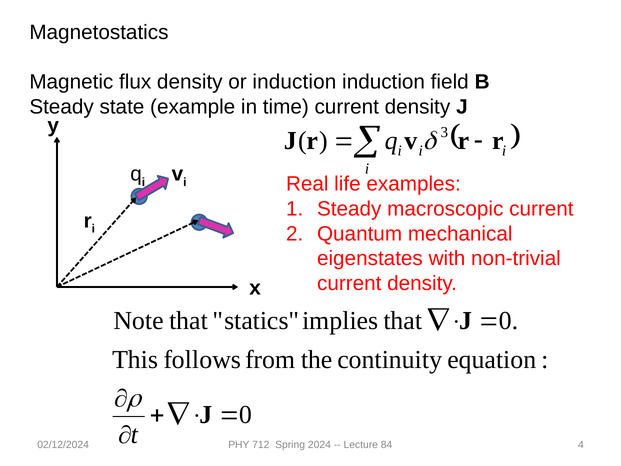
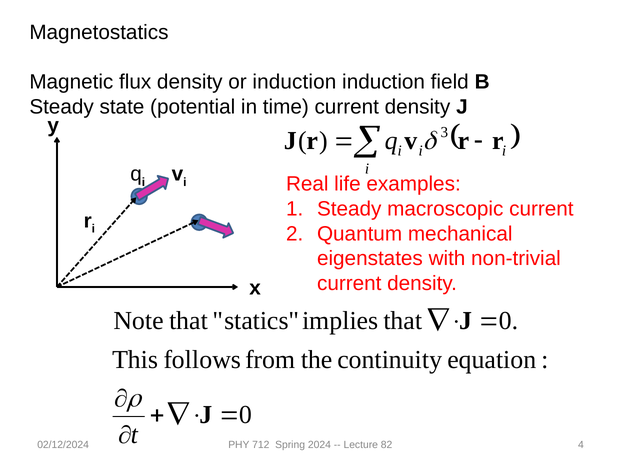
example: example -> potential (193, 107)
84: 84 -> 82 (387, 445)
